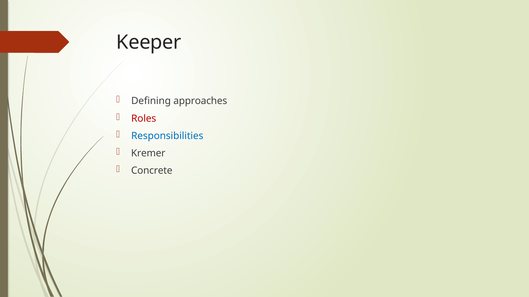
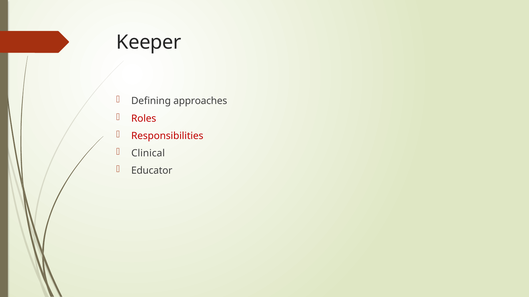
Responsibilities colour: blue -> red (167, 136)
Kremer: Kremer -> Clinical (148, 153)
Concrete: Concrete -> Educator (152, 171)
